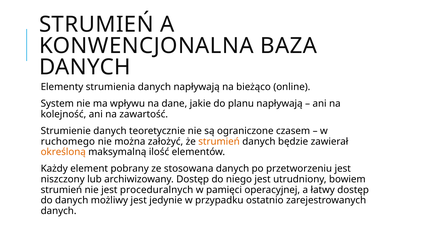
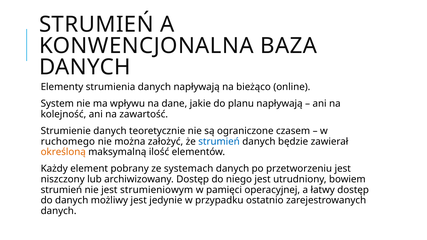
strumień colour: orange -> blue (219, 142)
stosowana: stosowana -> systemach (189, 169)
proceduralnych: proceduralnych -> strumieniowym (157, 190)
